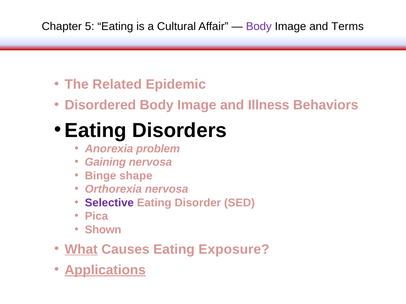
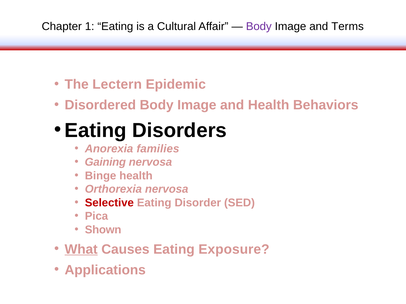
5: 5 -> 1 (90, 26)
Related: Related -> Lectern (117, 85)
and Illness: Illness -> Health (269, 105)
problem: problem -> families (158, 149)
Binge shape: shape -> health (136, 176)
Selective colour: purple -> red (109, 203)
Applications underline: present -> none (105, 270)
